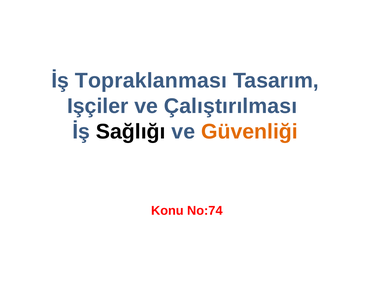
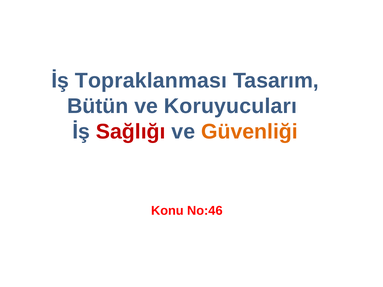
Işçiler: Işçiler -> Bütün (98, 106)
Çalıştırılması: Çalıştırılması -> Koruyucuları (230, 106)
Sağlığı colour: black -> red (131, 132)
No:74: No:74 -> No:46 (205, 211)
